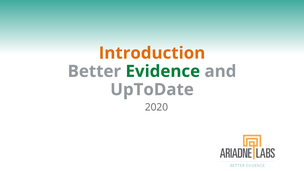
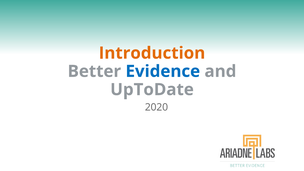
Evidence colour: green -> blue (163, 71)
